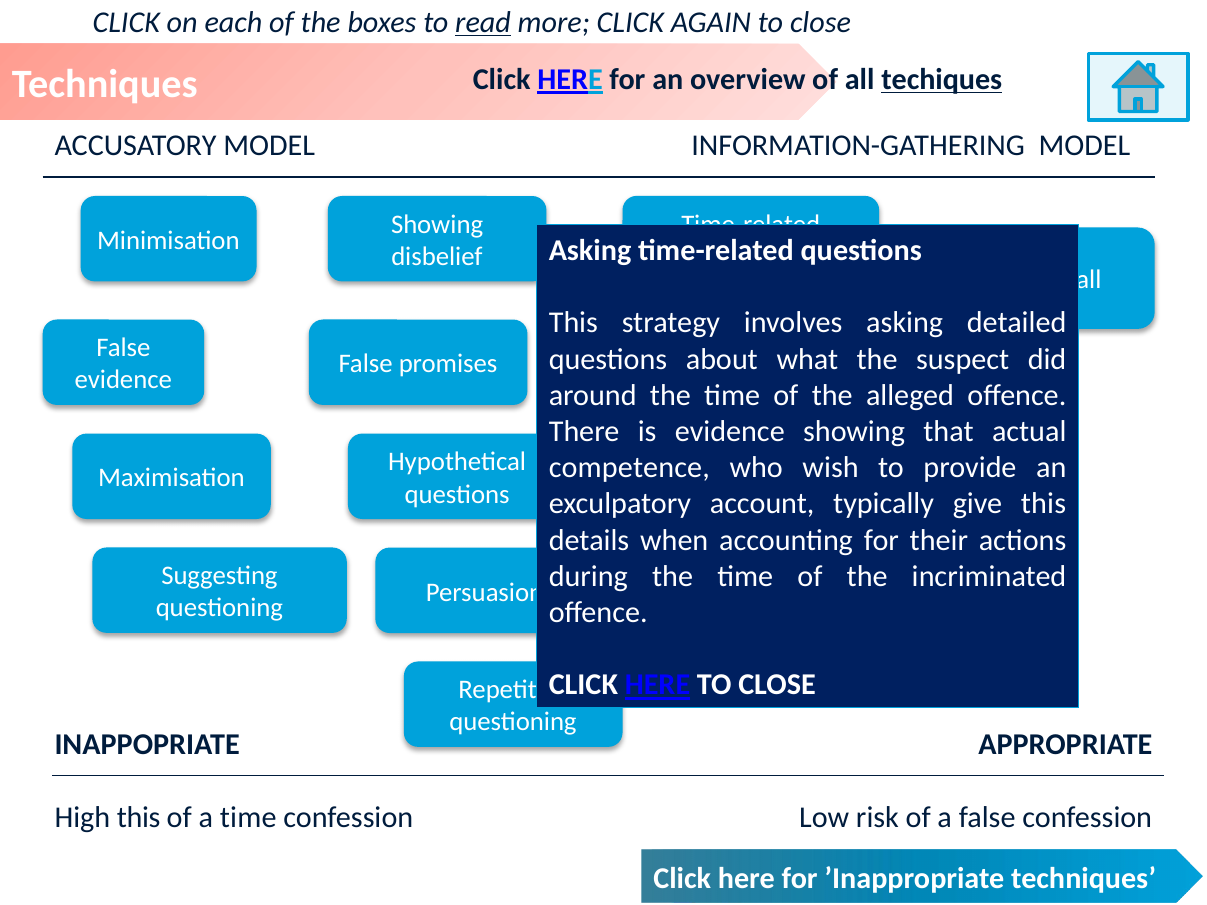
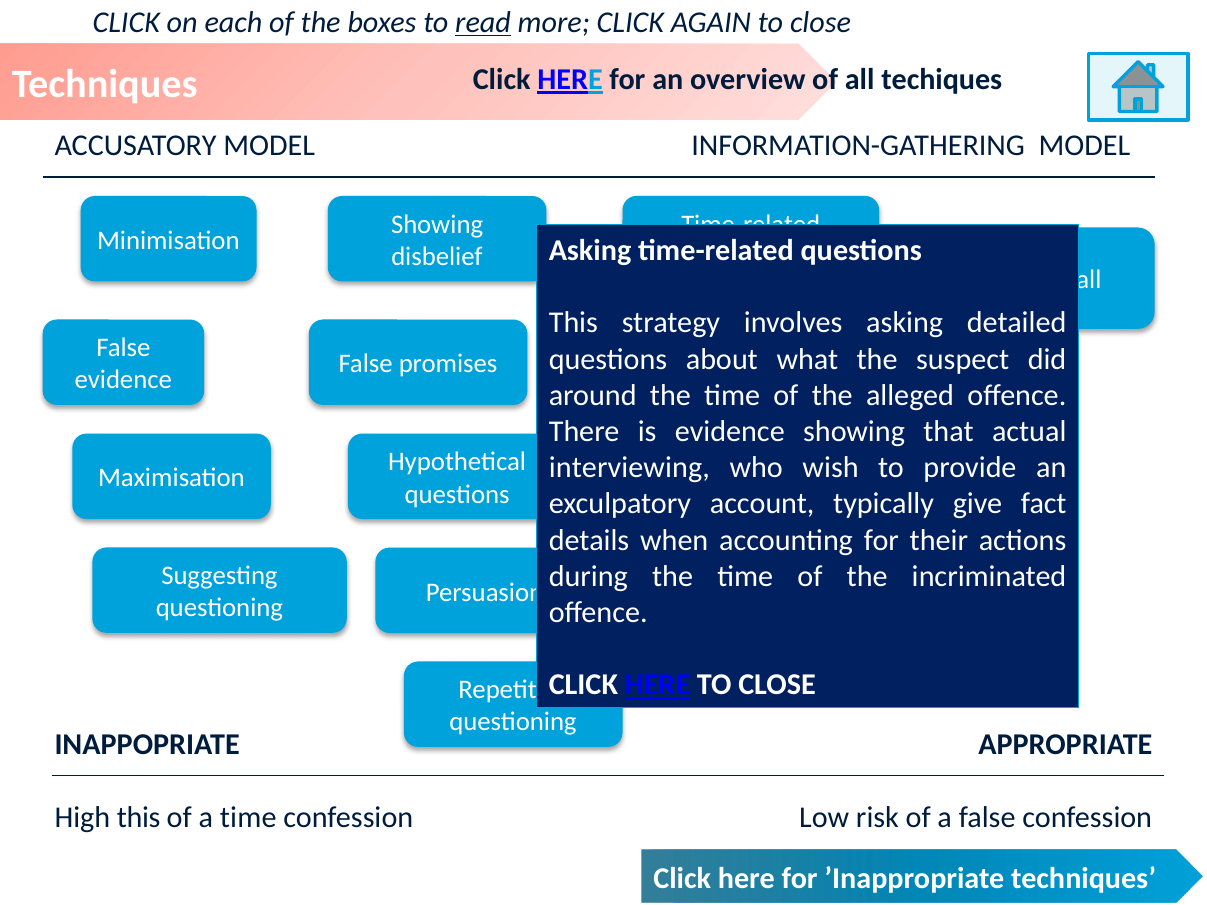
techiques underline: present -> none (942, 80)
competence: competence -> interviewing (629, 468)
give this: this -> fact (1044, 504)
